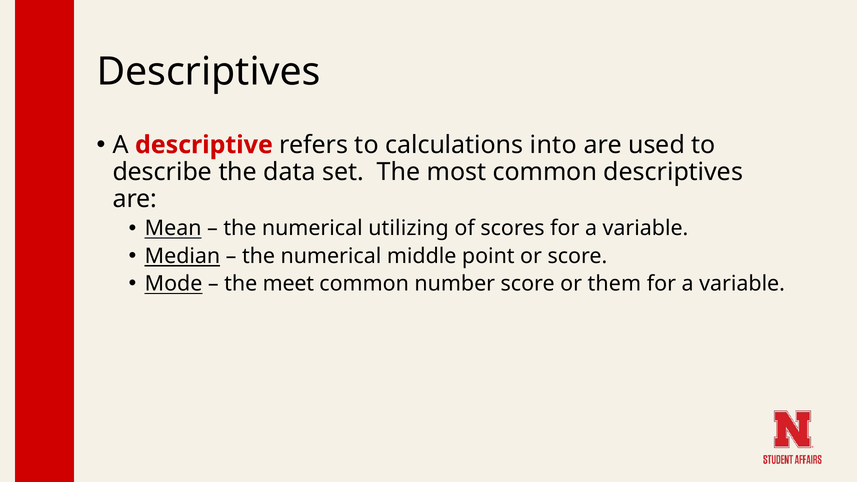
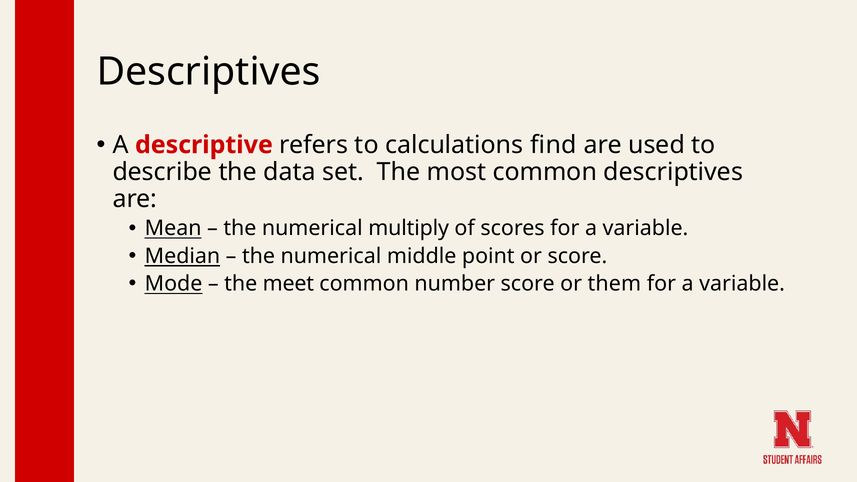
into: into -> find (553, 145)
utilizing: utilizing -> multiply (409, 228)
